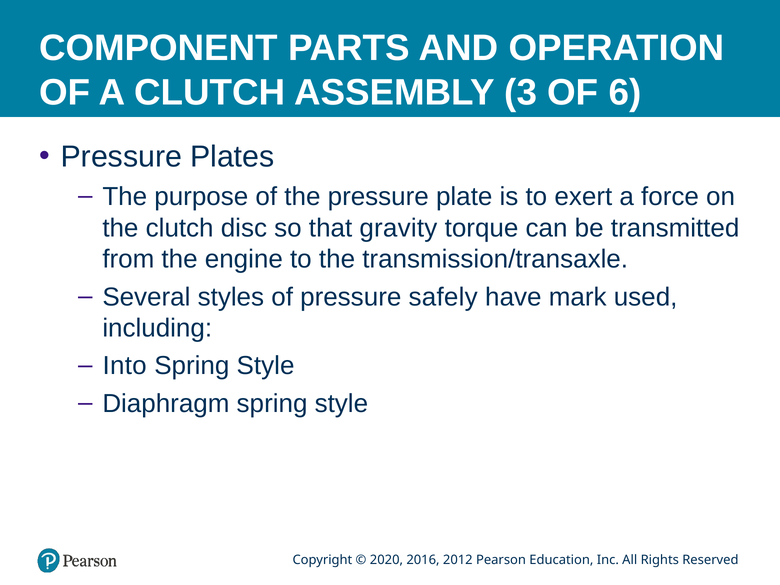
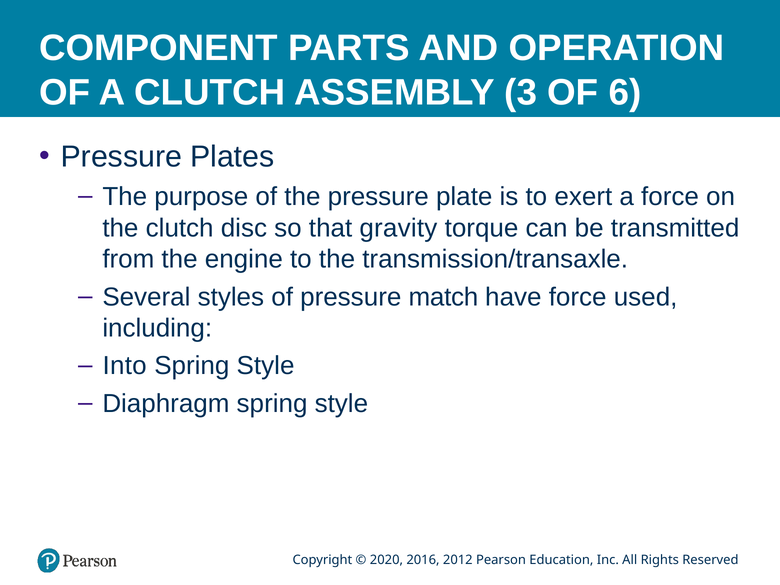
safely: safely -> match (443, 297)
have mark: mark -> force (578, 297)
